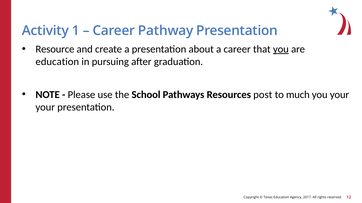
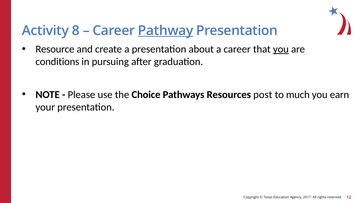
1: 1 -> 8 (76, 31)
Pathway underline: none -> present (166, 31)
education: education -> conditions (57, 62)
School: School -> Choice (146, 95)
you your: your -> earn (340, 95)
